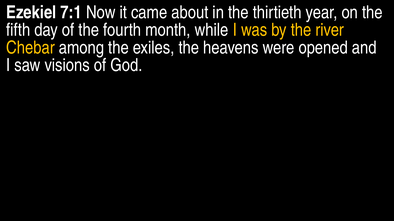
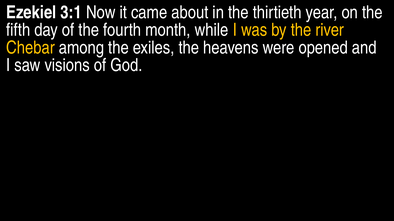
7:1: 7:1 -> 3:1 (71, 12)
